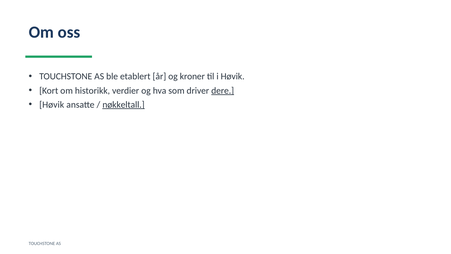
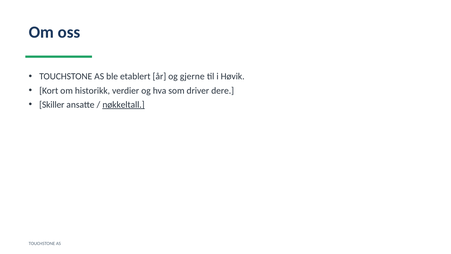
kroner: kroner -> gjerne (192, 76)
dere underline: present -> none (223, 90)
Høvik: Høvik -> Skiller (52, 105)
